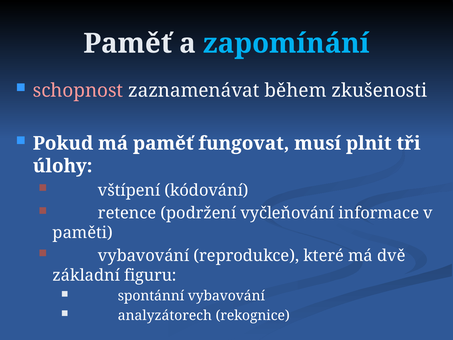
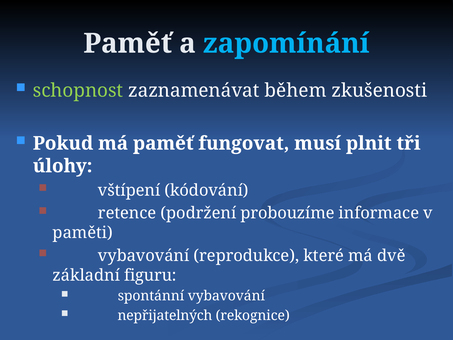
schopnost colour: pink -> light green (78, 90)
vyčleňování: vyčleňování -> probouzíme (288, 213)
analyzátorech: analyzátorech -> nepřijatelných (165, 315)
